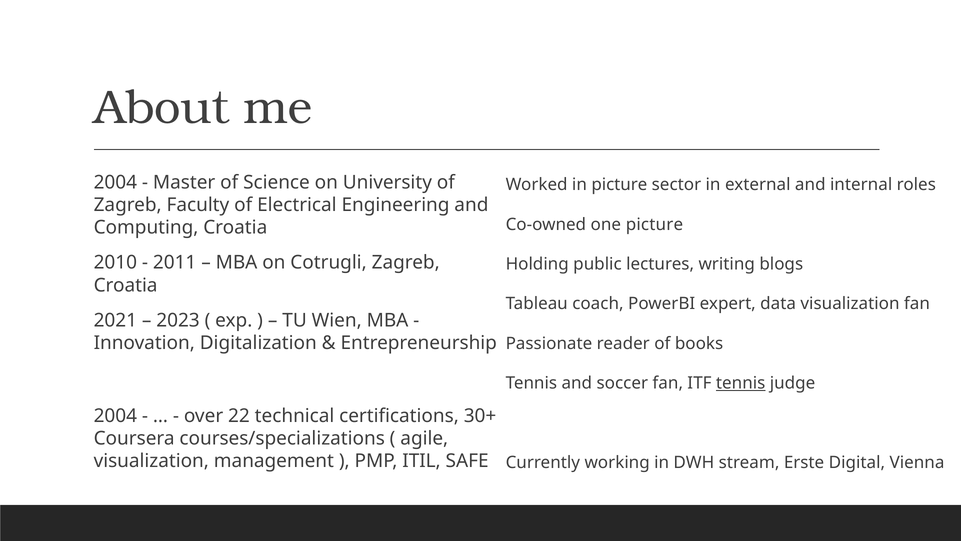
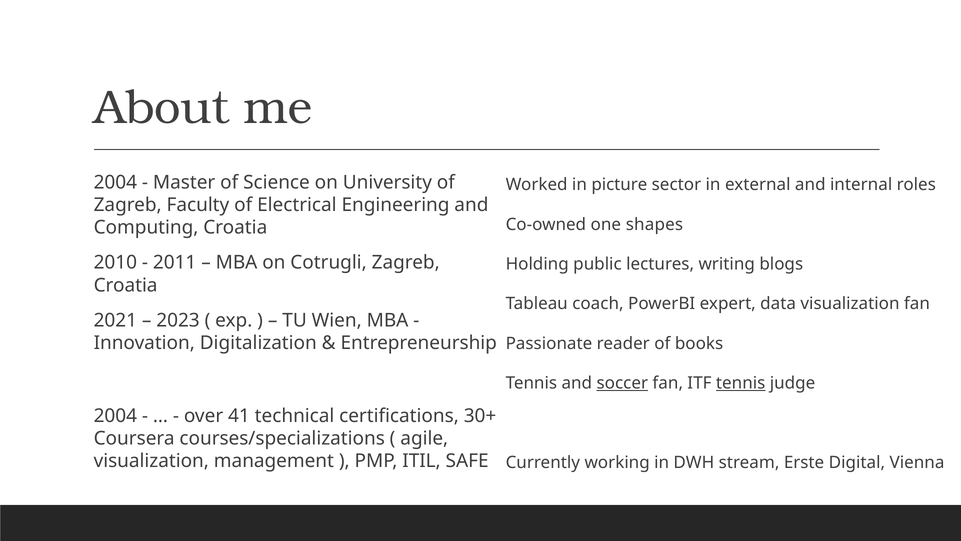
one picture: picture -> shapes (654, 224)
soccer underline: none -> present (622, 383)
22: 22 -> 41 (239, 416)
